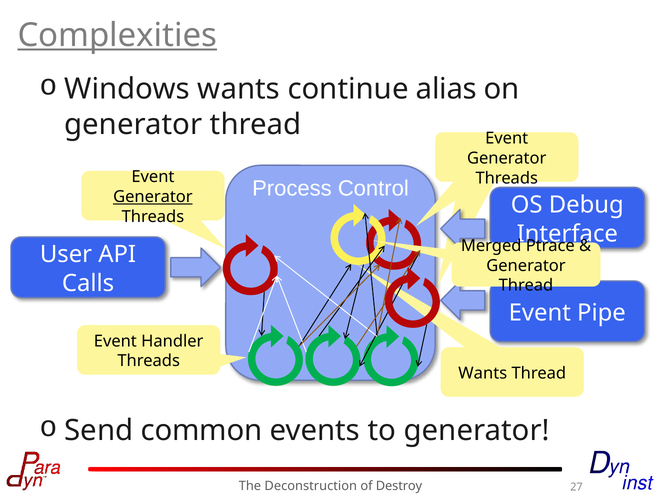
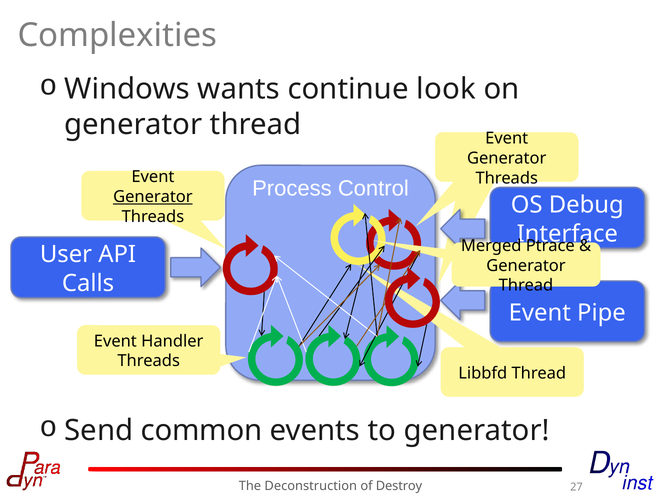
Complexities underline: present -> none (117, 35)
alias: alias -> look (446, 89)
Wants: Wants -> Libbfd (483, 373)
